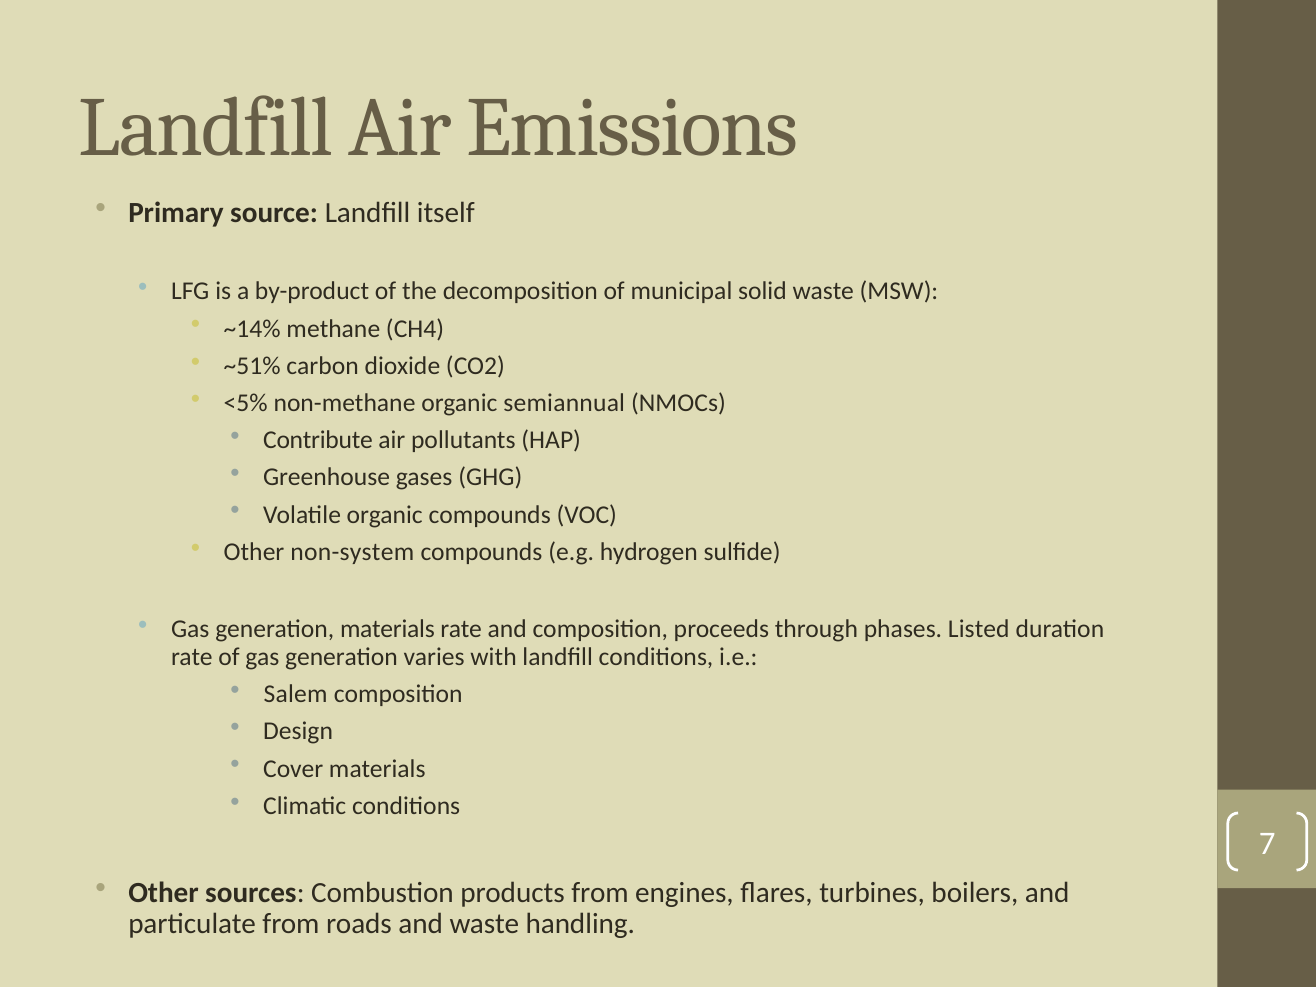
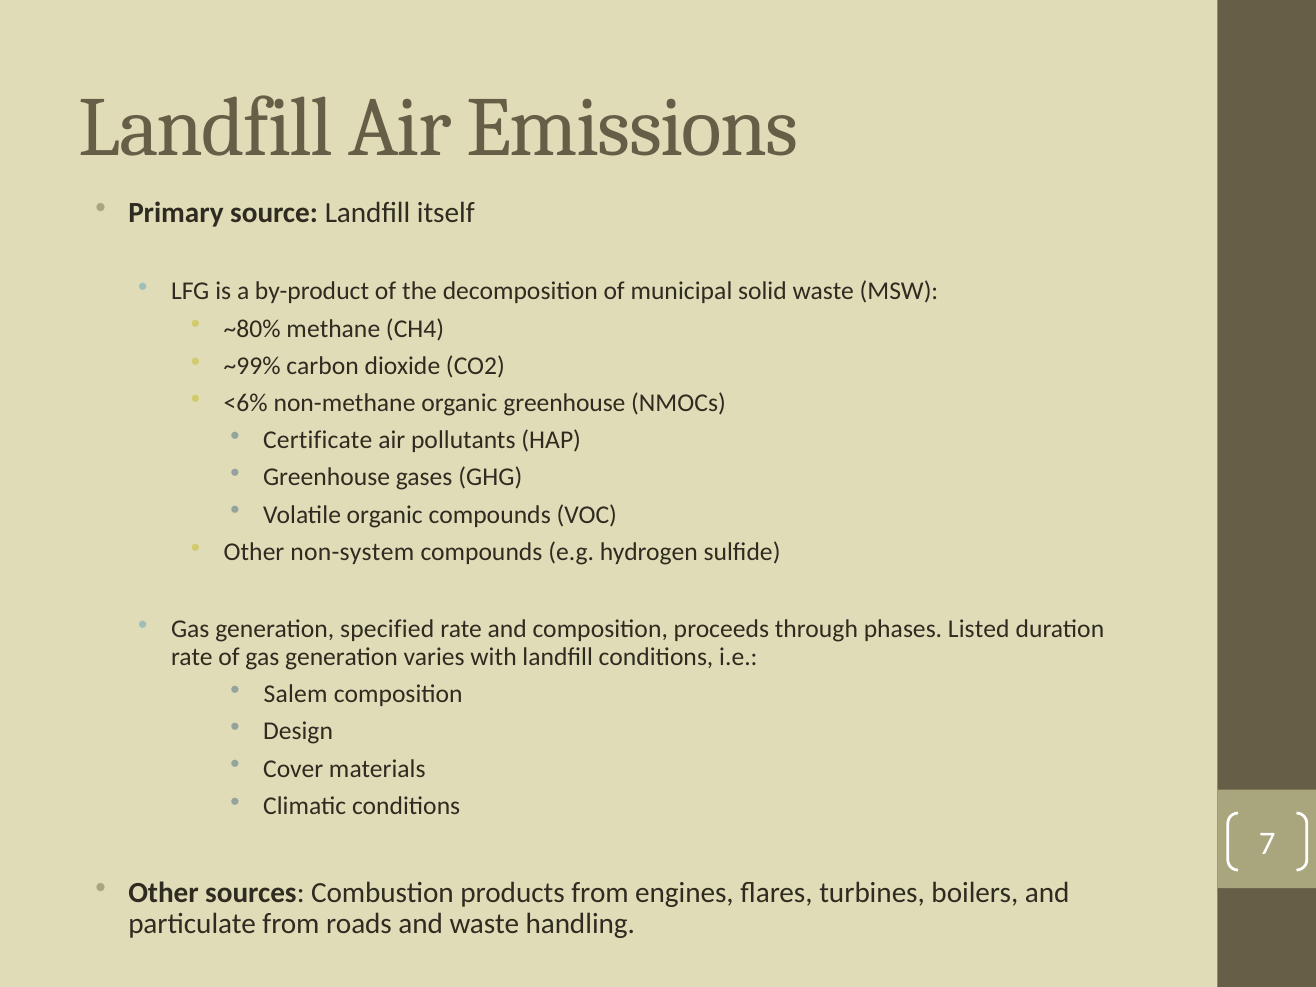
~14%: ~14% -> ~80% (252, 329)
~51%: ~51% -> ~99% (252, 366)
<5%: <5% -> <6% (246, 403)
organic semiannual: semiannual -> greenhouse (564, 403)
Contribute: Contribute -> Certificate (318, 440)
generation materials: materials -> specified (387, 629)
